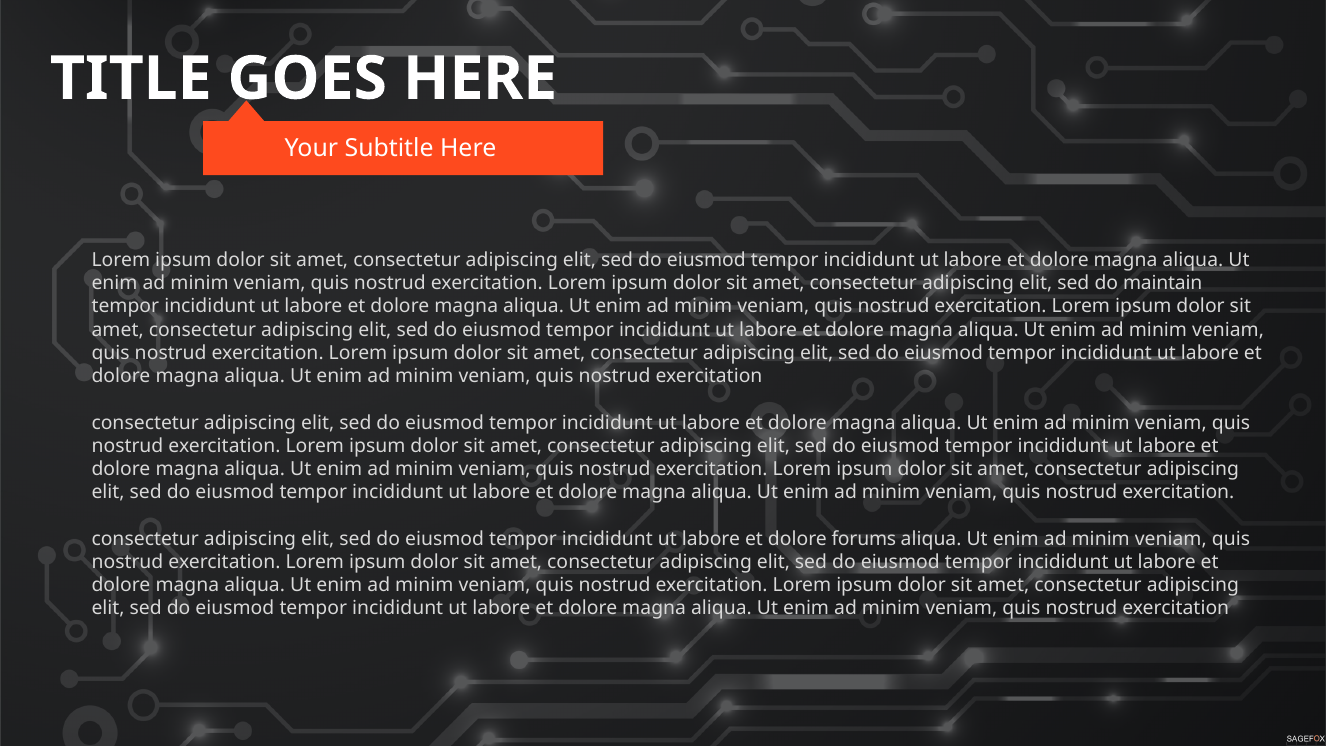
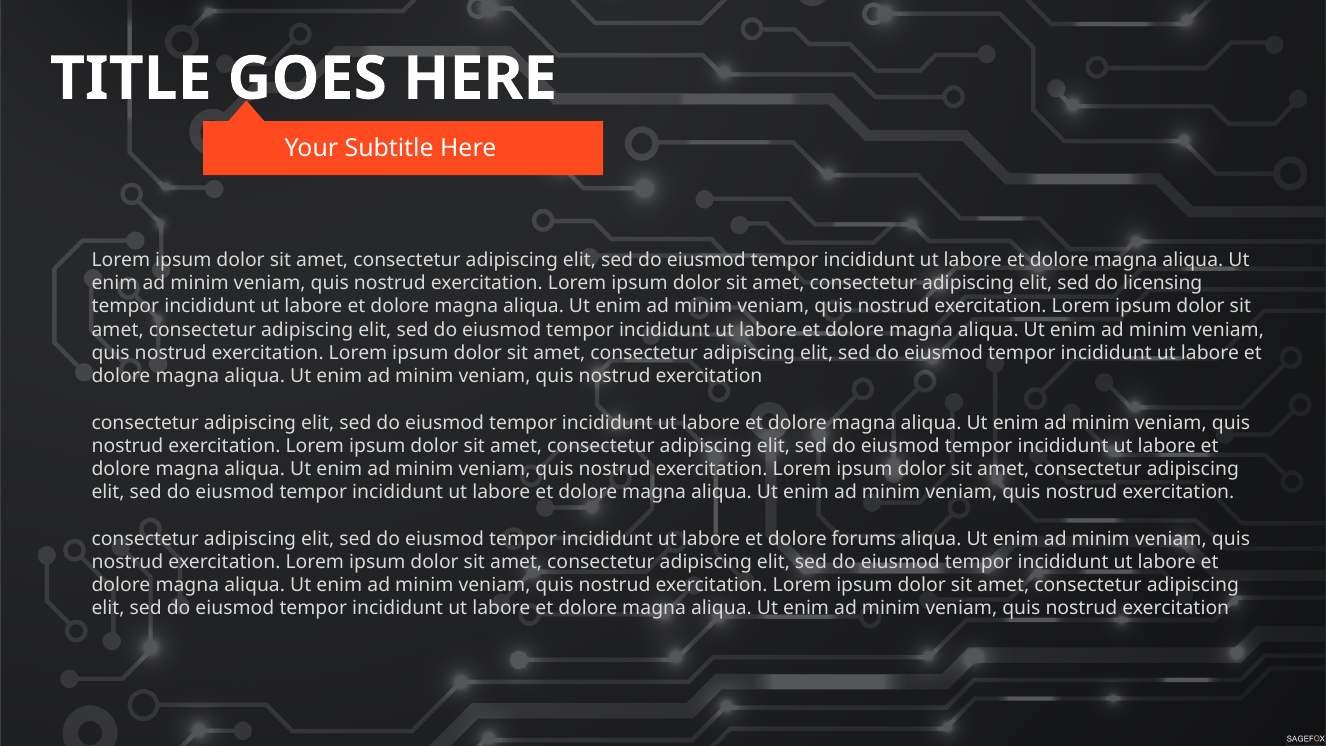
maintain: maintain -> licensing (1163, 283)
